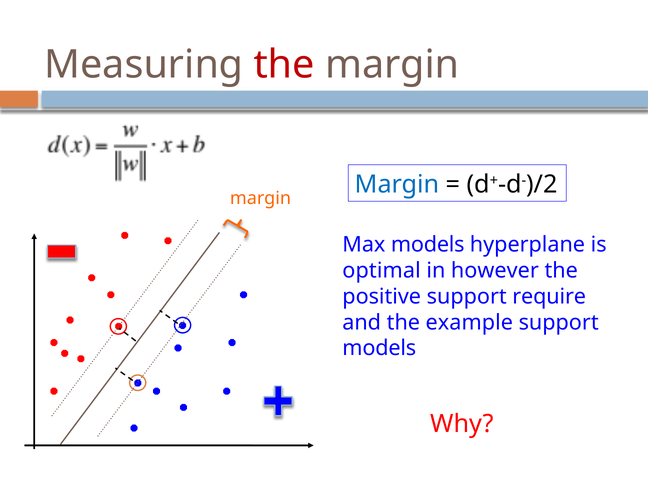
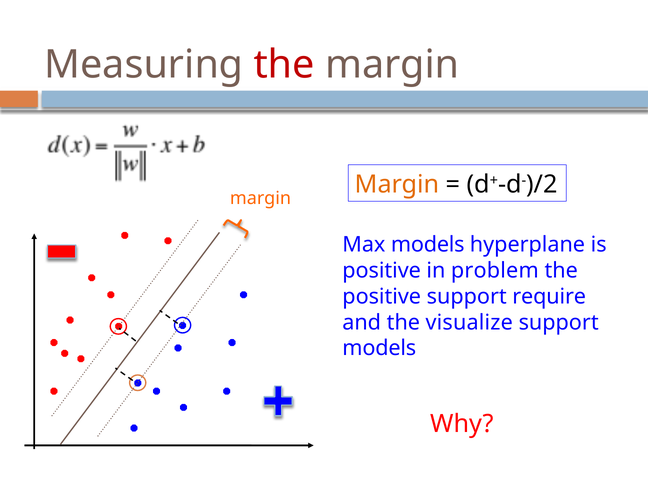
Margin colour: blue -> orange (397, 185)
optimal: optimal -> positive (382, 271)
however: however -> problem (495, 271)
example: example -> visualize (469, 322)
